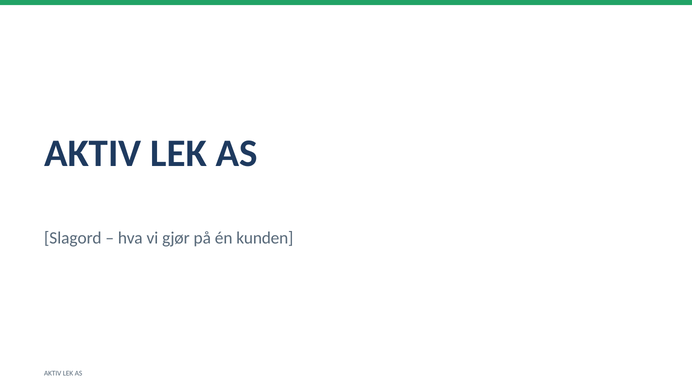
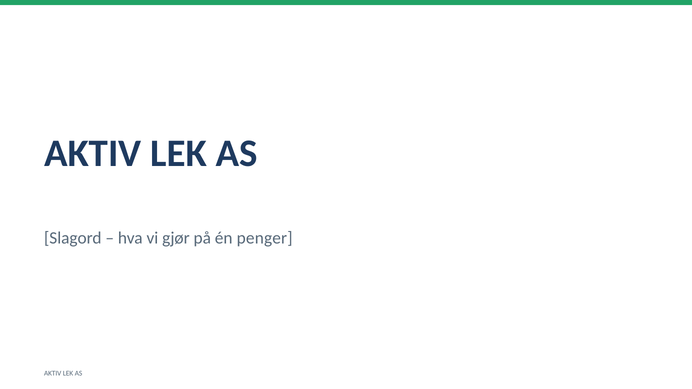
kunden: kunden -> penger (265, 238)
